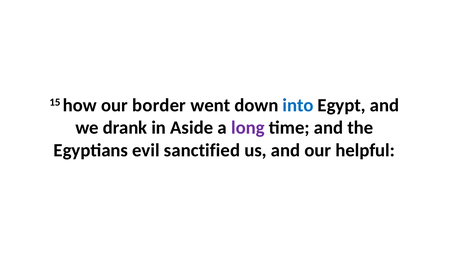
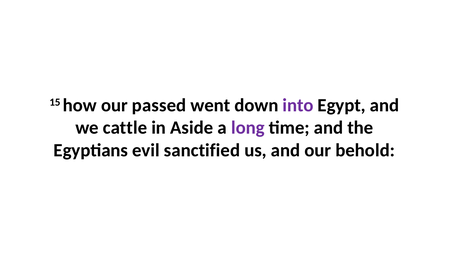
border: border -> passed (159, 105)
into colour: blue -> purple (298, 105)
drank: drank -> cattle (125, 128)
helpful: helpful -> behold (365, 150)
